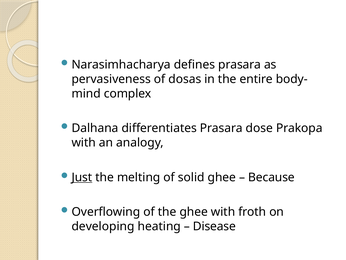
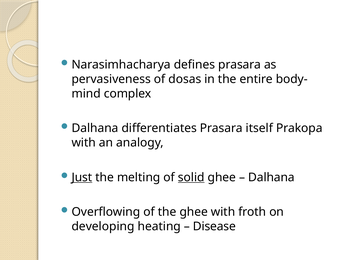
dose: dose -> itself (259, 128)
solid underline: none -> present (191, 177)
Because: Because -> Dalhana (271, 177)
